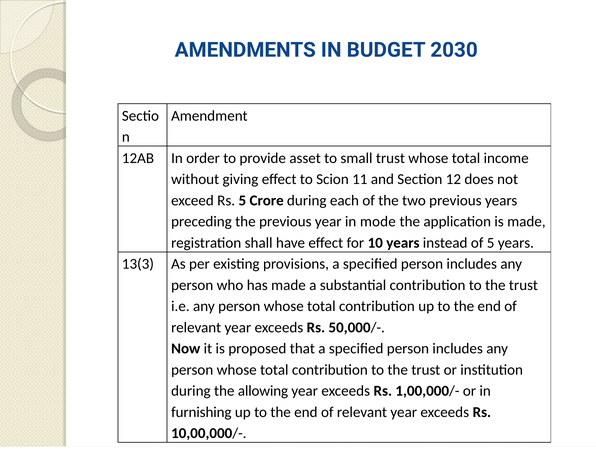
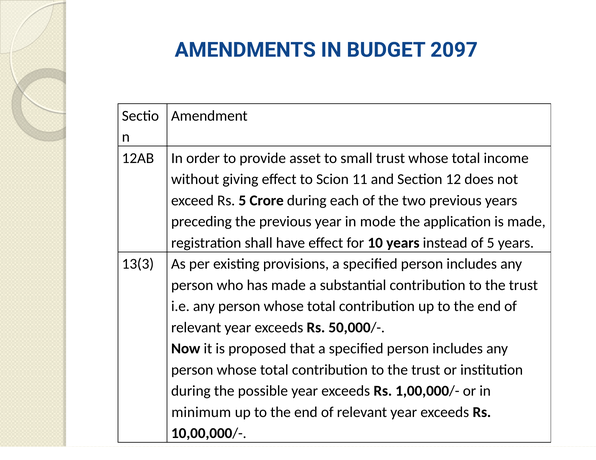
2030: 2030 -> 2097 (454, 50)
allowing: allowing -> possible (263, 391)
furnishing: furnishing -> minimum (201, 413)
